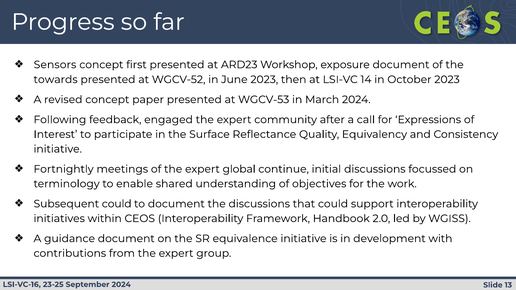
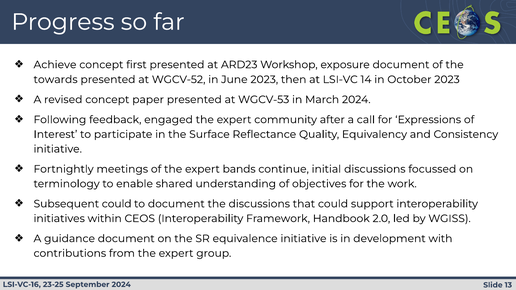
Sensors: Sensors -> Achieve (55, 65)
global: global -> bands (239, 169)
